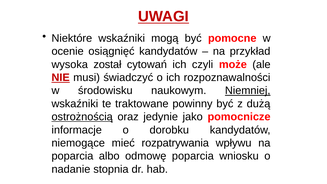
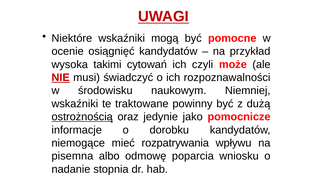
został: został -> takimi (107, 64)
Niemniej underline: present -> none (248, 91)
poparcia: poparcia -> pisemna (72, 156)
